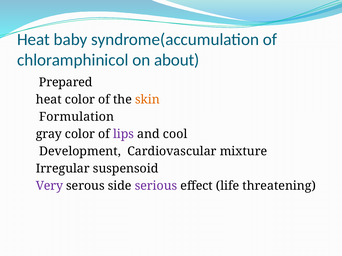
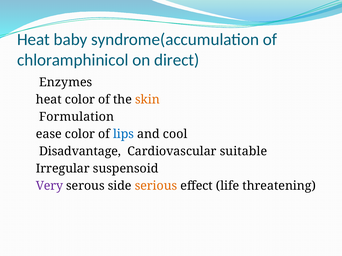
about: about -> direct (177, 60)
Prepared: Prepared -> Enzymes (66, 82)
gray: gray -> ease (49, 134)
lips colour: purple -> blue (124, 134)
Development: Development -> Disadvantage (80, 152)
mixture: mixture -> suitable (244, 152)
serious colour: purple -> orange (156, 186)
